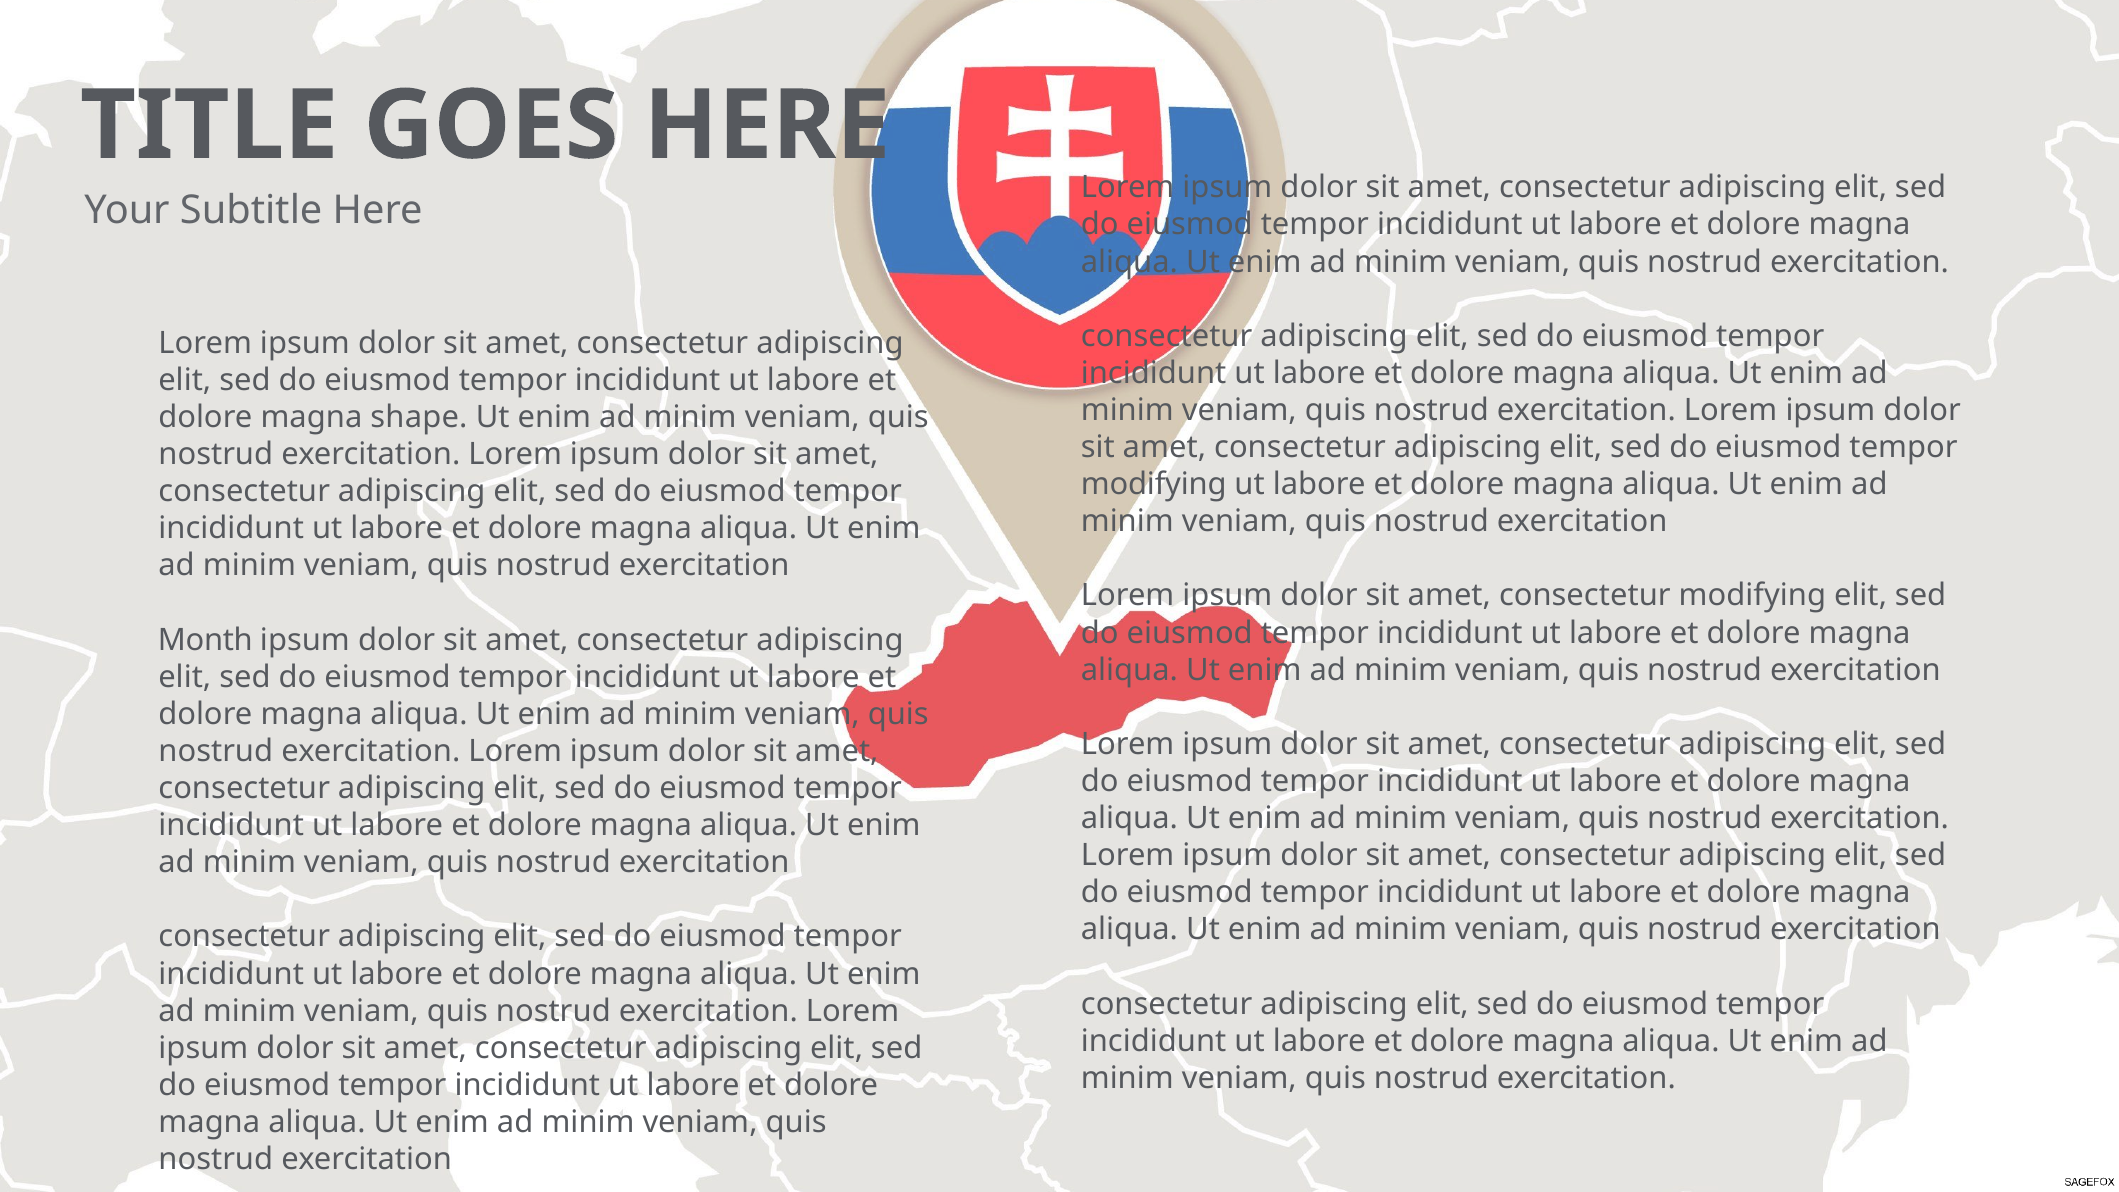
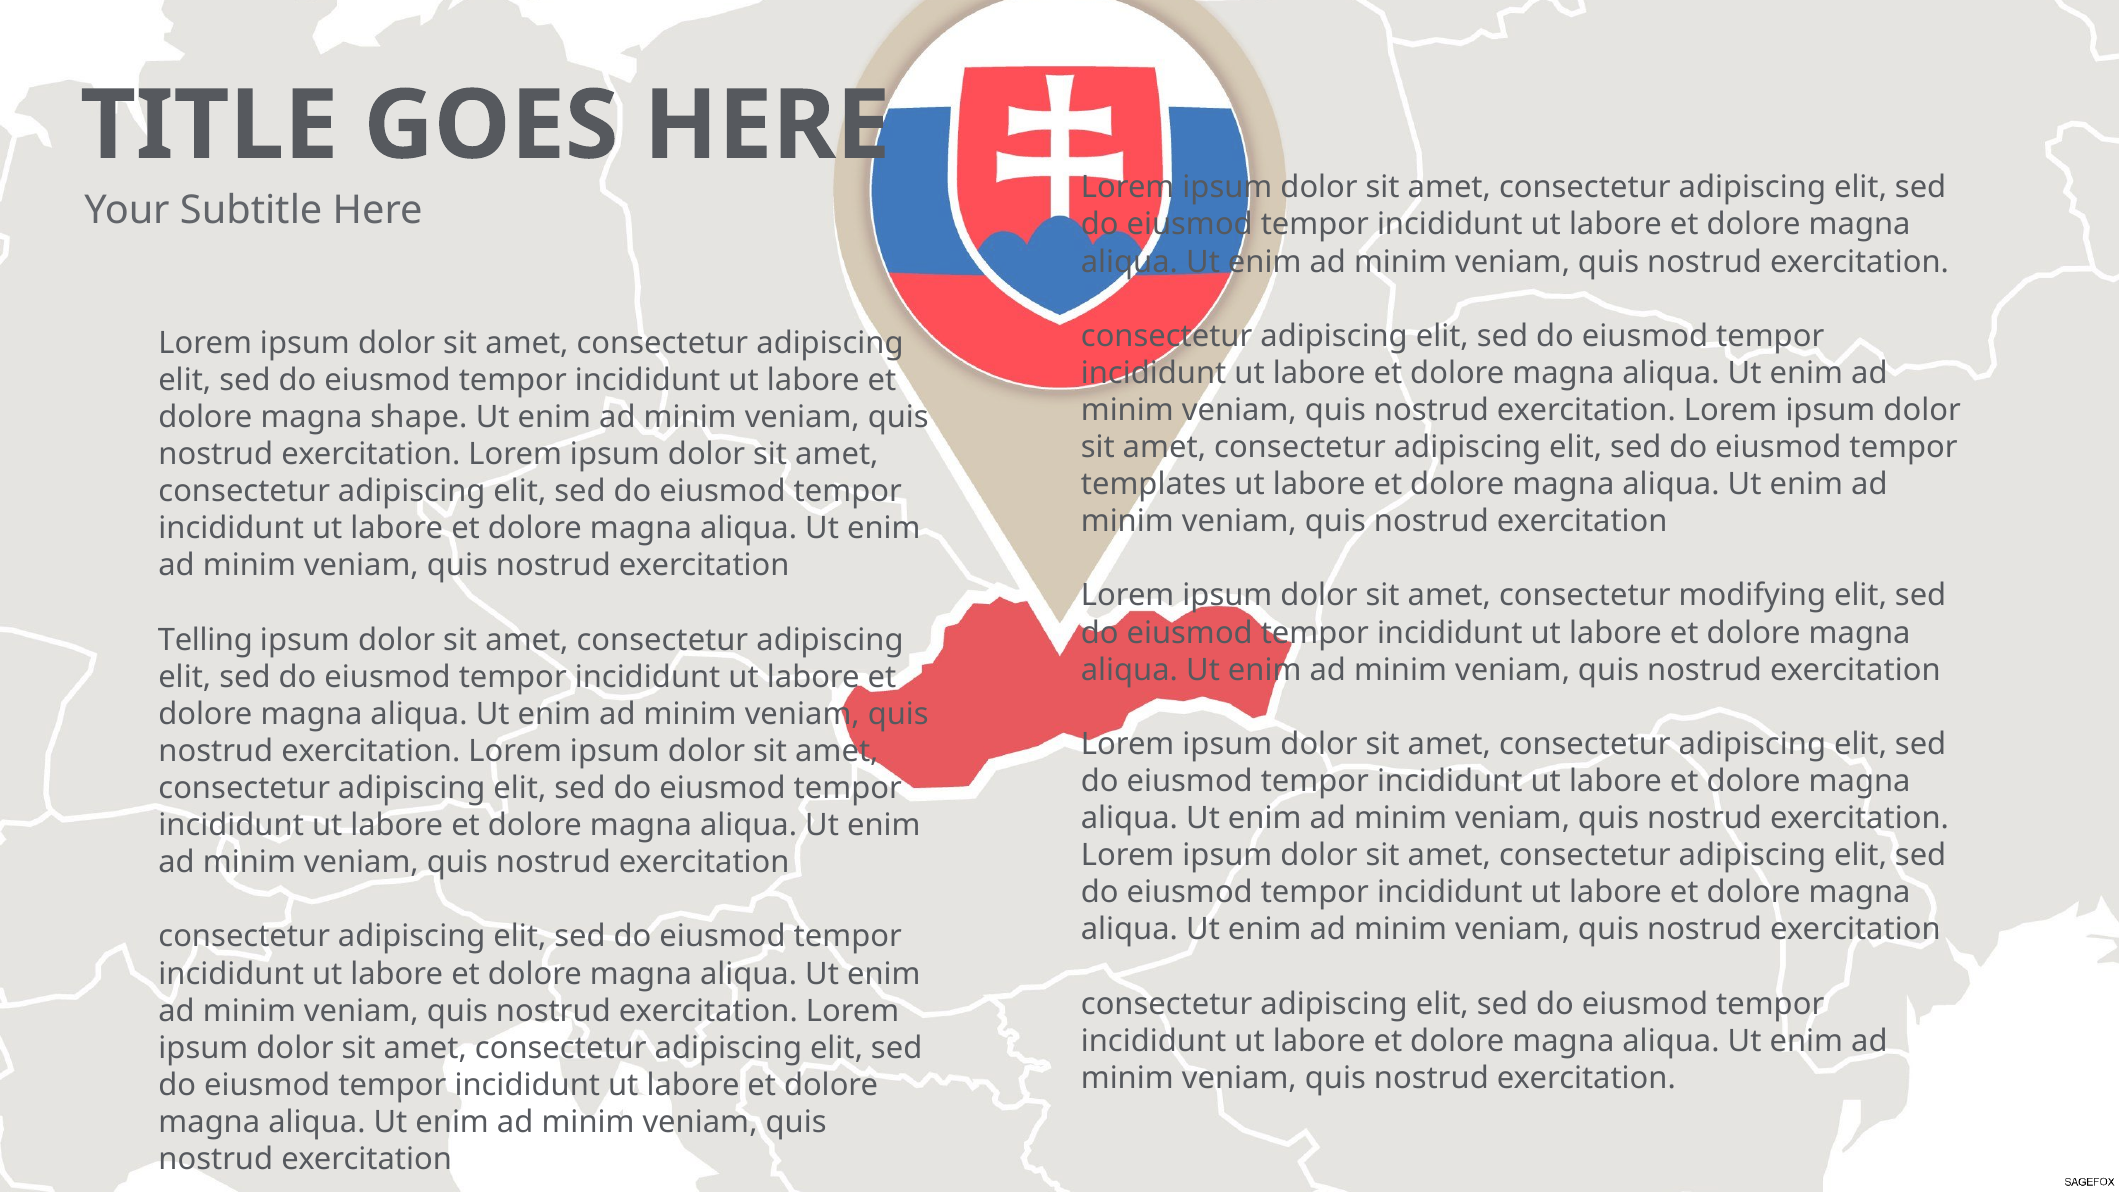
modifying: modifying -> templates (1154, 484)
Month: Month -> Telling (205, 640)
